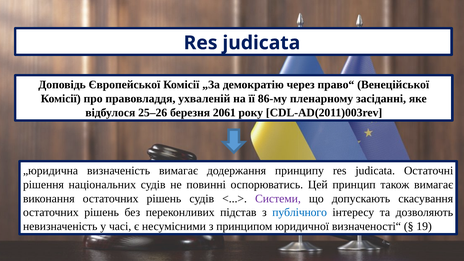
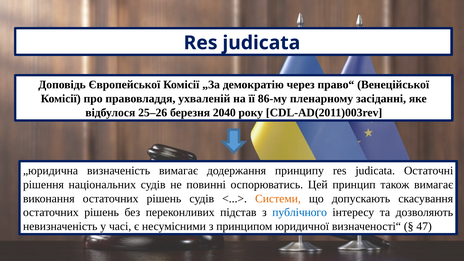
2061: 2061 -> 2040 (224, 113)
Системи colour: purple -> orange (278, 199)
19: 19 -> 47 (424, 226)
